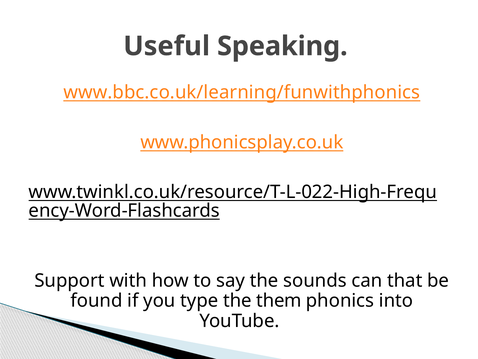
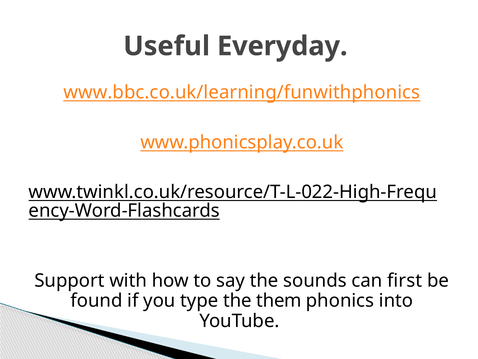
Speaking: Speaking -> Everyday (282, 46)
that: that -> first (405, 280)
